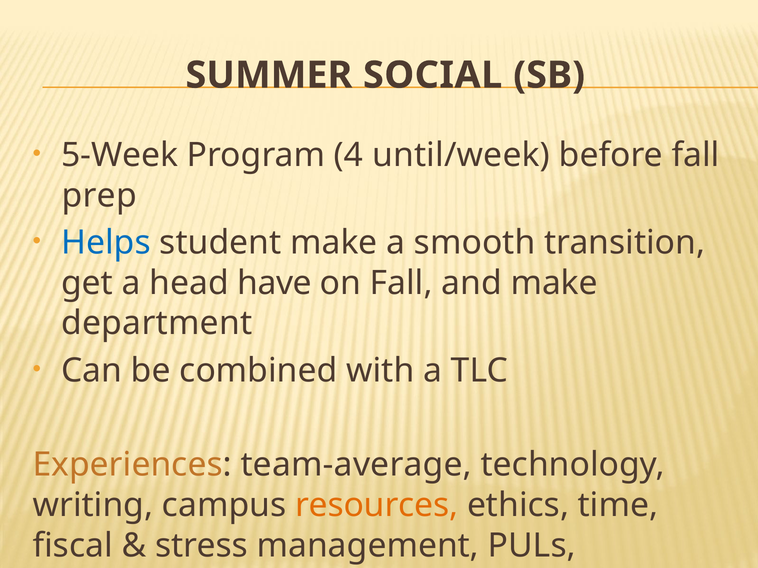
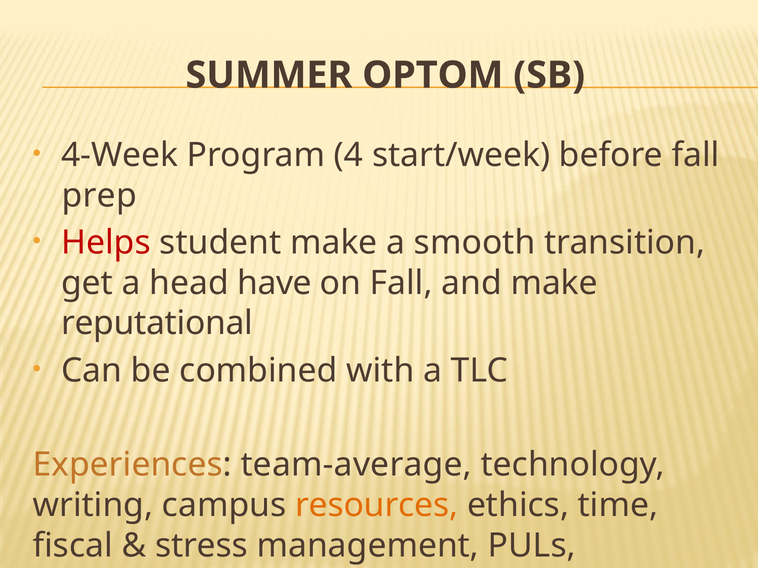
SOCIAL: SOCIAL -> OPTOM (433, 75)
5-Week: 5-Week -> 4-Week (120, 155)
until/week: until/week -> start/week (461, 155)
Helps colour: blue -> red (106, 243)
department: department -> reputational (157, 324)
